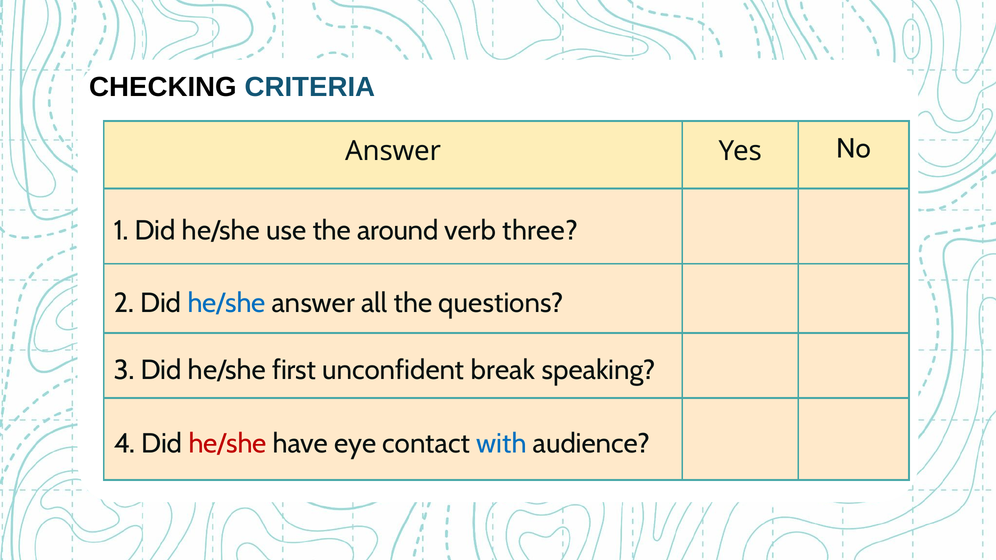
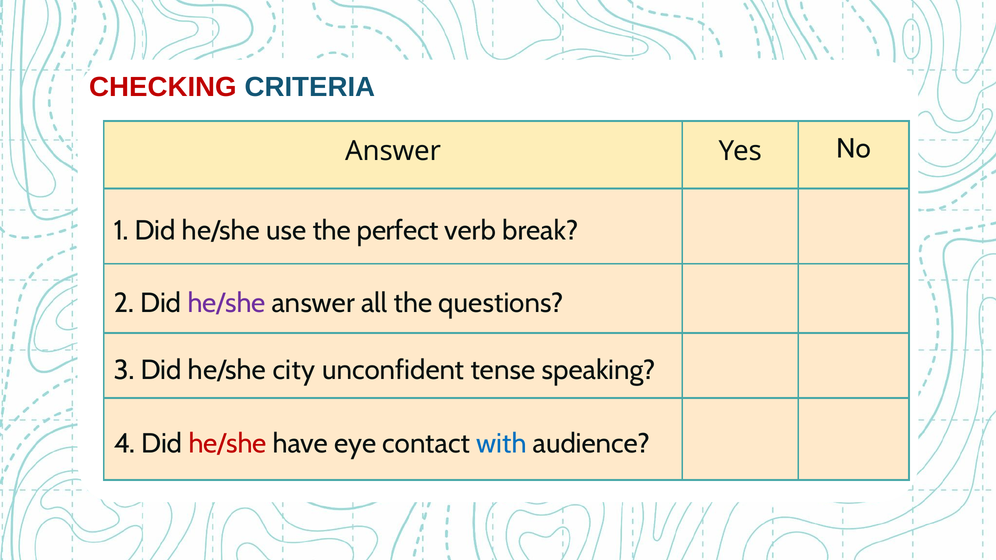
CHECKING colour: black -> red (163, 87)
around: around -> perfect (398, 231)
three: three -> break (540, 231)
he/she colour: blue -> purple (227, 303)
first: first -> city (294, 370)
break: break -> tense (503, 370)
